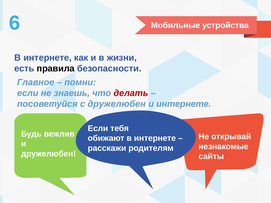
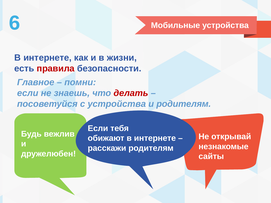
правила colour: black -> red (56, 69)
с дружелюбен: дружелюбен -> устройства (117, 104)
и интернете: интернете -> родителям (184, 104)
